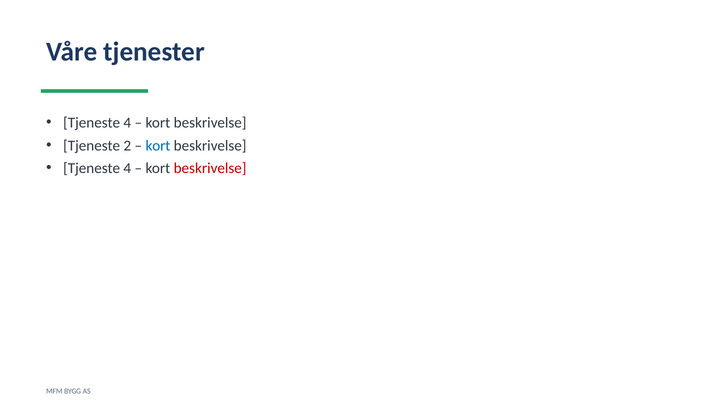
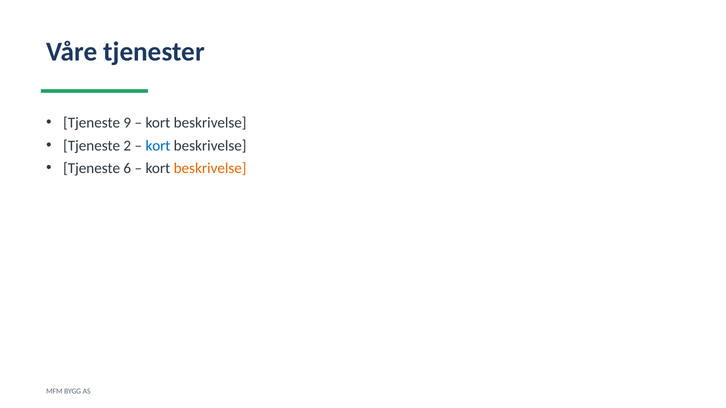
4: 4 -> 9 (127, 123)
4: 4 -> 6 (127, 168)
beskrivelse colour: red -> orange (210, 168)
